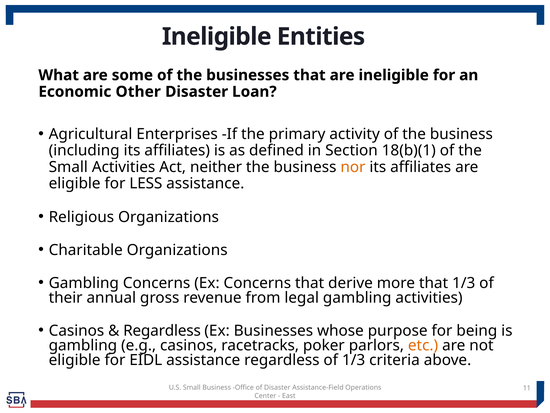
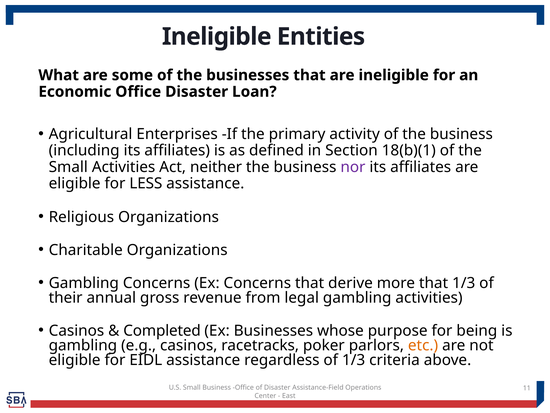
Economic Other: Other -> Office (138, 92)
nor colour: orange -> purple (353, 167)
Regardless: Regardless -> Completed (162, 330)
